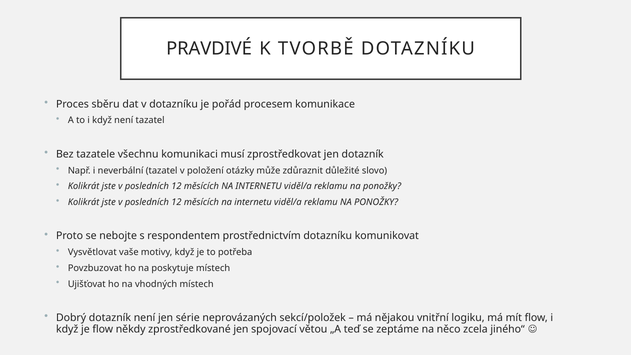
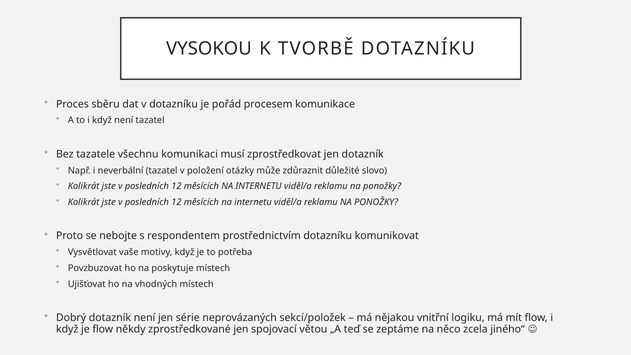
PRAVDIVÉ: PRAVDIVÉ -> VYSOKOU (209, 48)
